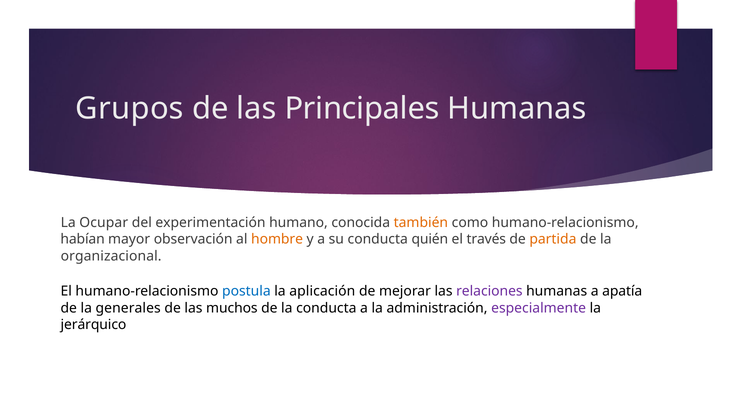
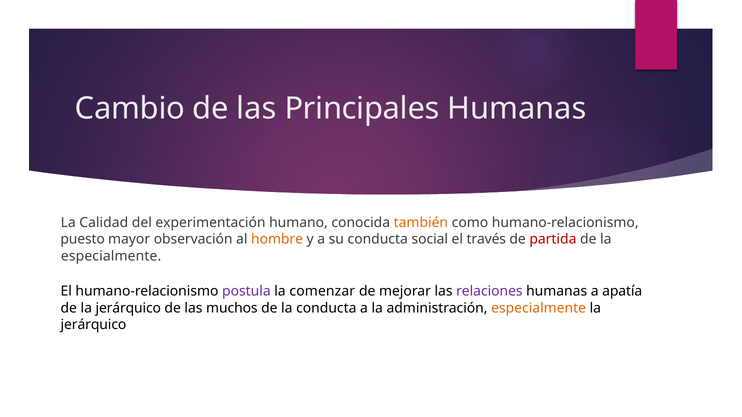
Grupos: Grupos -> Cambio (130, 109)
Ocupar: Ocupar -> Calidad (104, 223)
habían: habían -> puesto (83, 240)
quién: quién -> social (430, 240)
partida colour: orange -> red (553, 240)
organizacional: organizacional -> especialmente (111, 256)
postula colour: blue -> purple (246, 292)
aplicación: aplicación -> comenzar (322, 292)
de la generales: generales -> jerárquico (128, 308)
especialmente colour: purple -> orange (539, 308)
